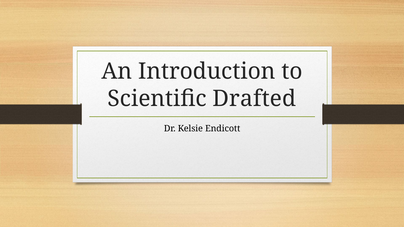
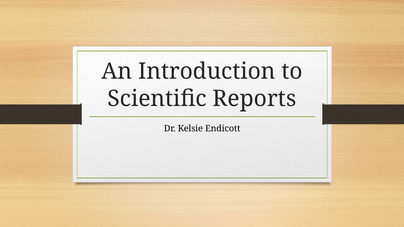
Drafted: Drafted -> Reports (254, 99)
